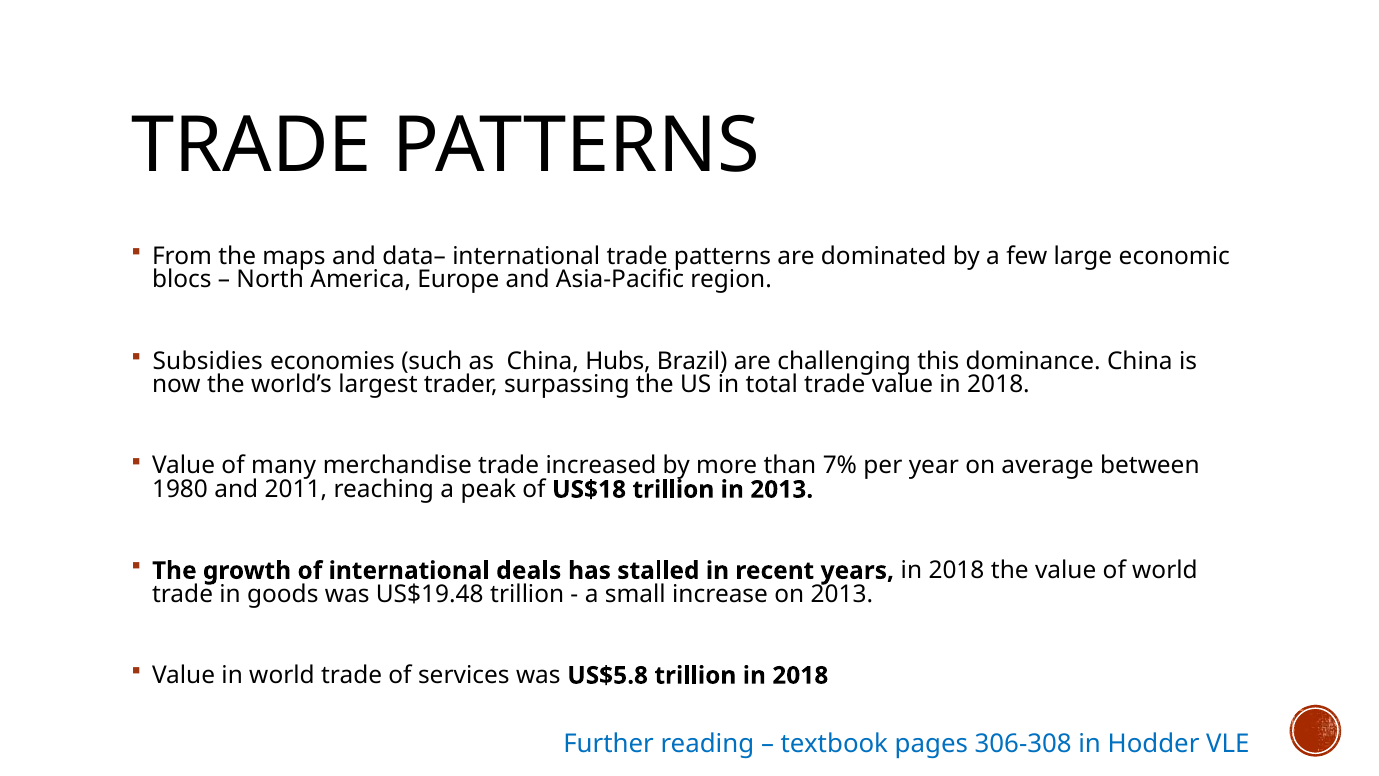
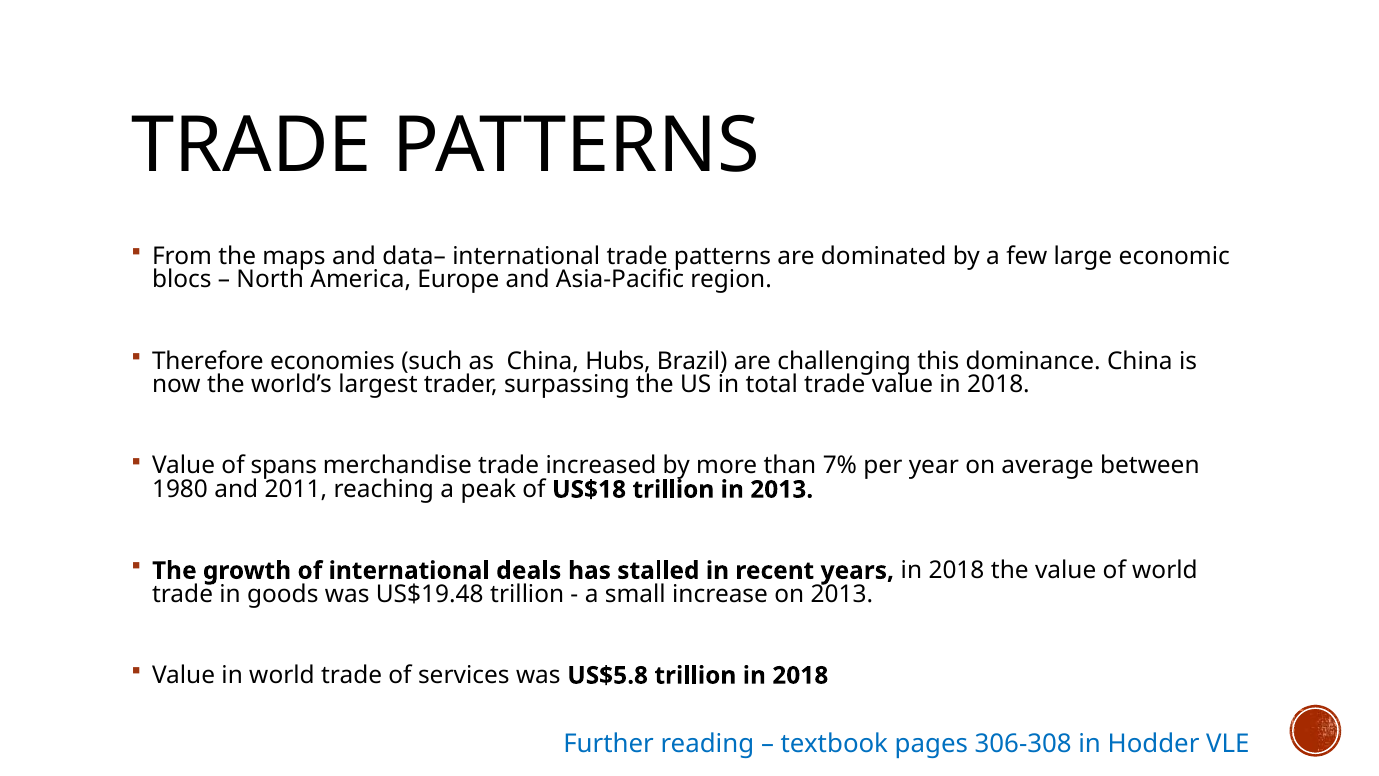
Subsidies: Subsidies -> Therefore (208, 361)
many: many -> spans (284, 466)
